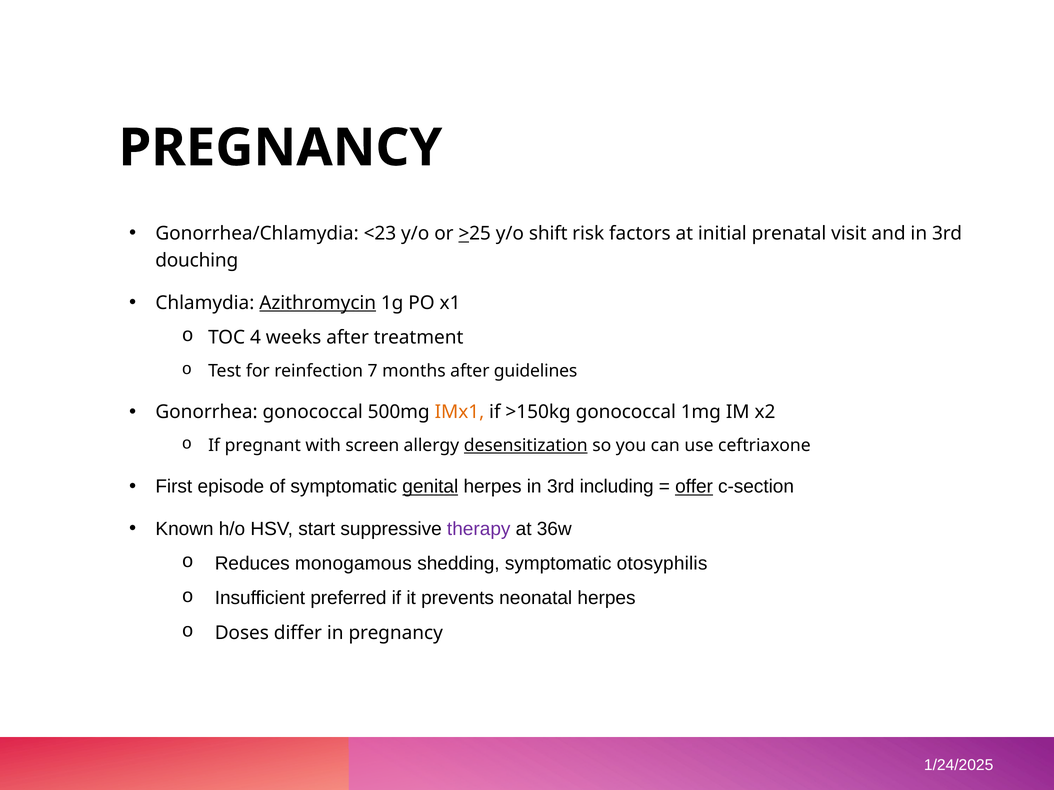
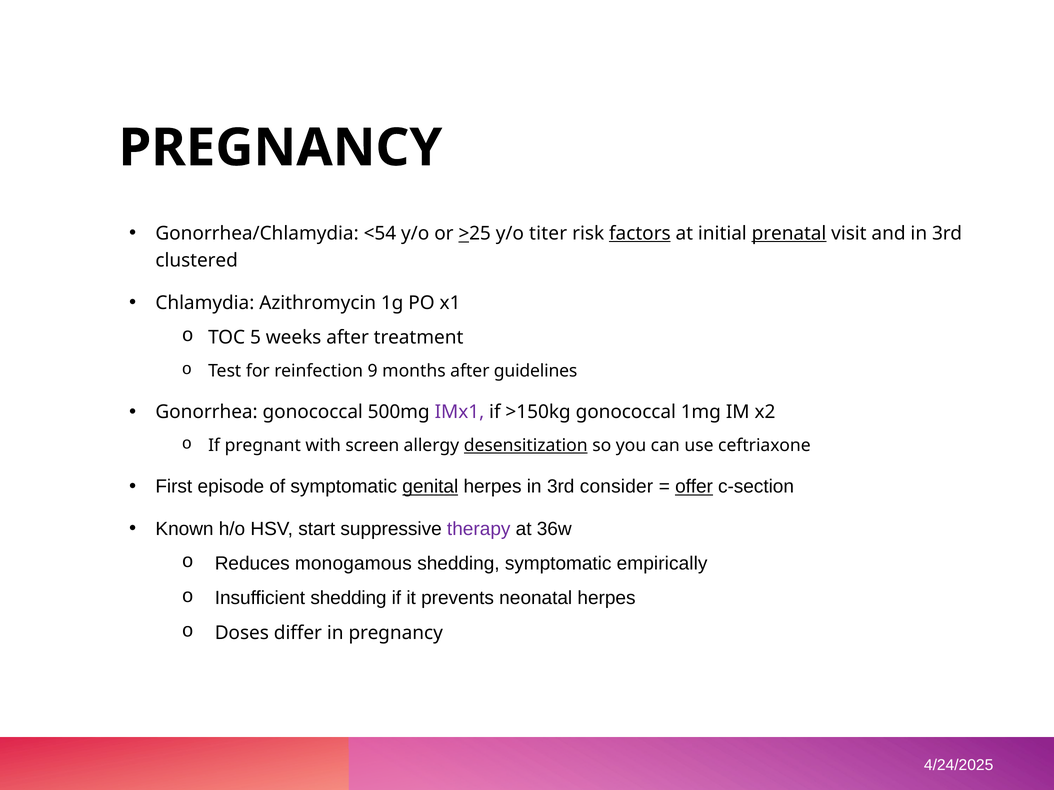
<23: <23 -> <54 (380, 233)
shift: shift -> titer (548, 233)
factors underline: none -> present (640, 233)
prenatal underline: none -> present (789, 233)
douching: douching -> clustered (197, 261)
Azithromycin underline: present -> none (318, 303)
4: 4 -> 5 (255, 338)
7: 7 -> 9 (373, 371)
IMx1 colour: orange -> purple (459, 412)
including: including -> consider (617, 487)
otosyphilis: otosyphilis -> empirically (662, 564)
Insufficient preferred: preferred -> shedding (348, 599)
1/24/2025: 1/24/2025 -> 4/24/2025 (959, 766)
